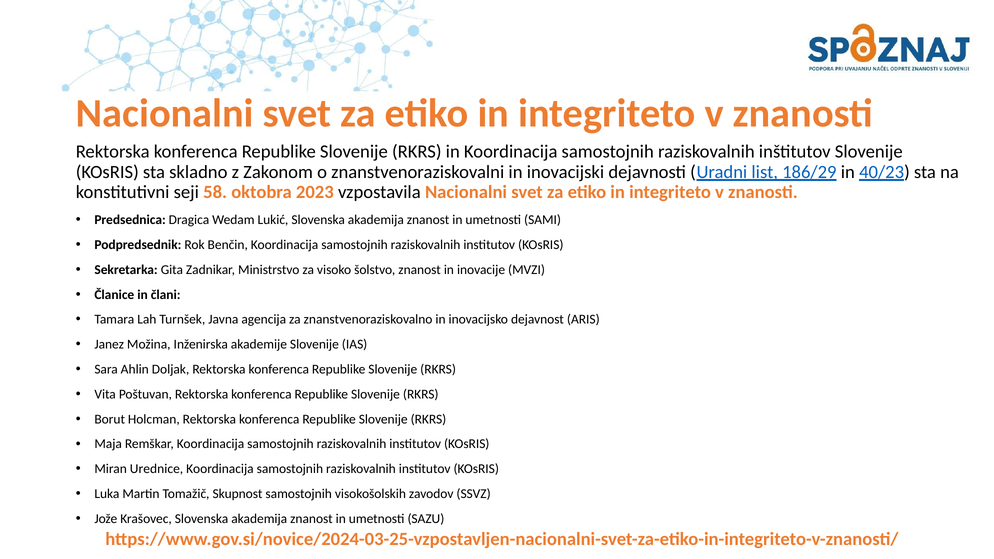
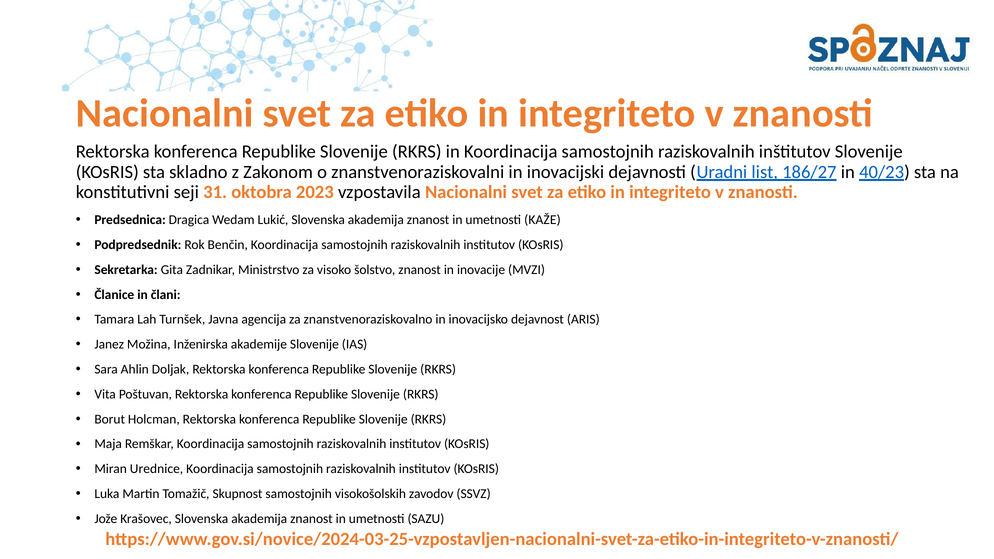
186/29: 186/29 -> 186/27 (809, 172)
58: 58 -> 31 (215, 192)
SAMI: SAMI -> KAŽE (542, 220)
